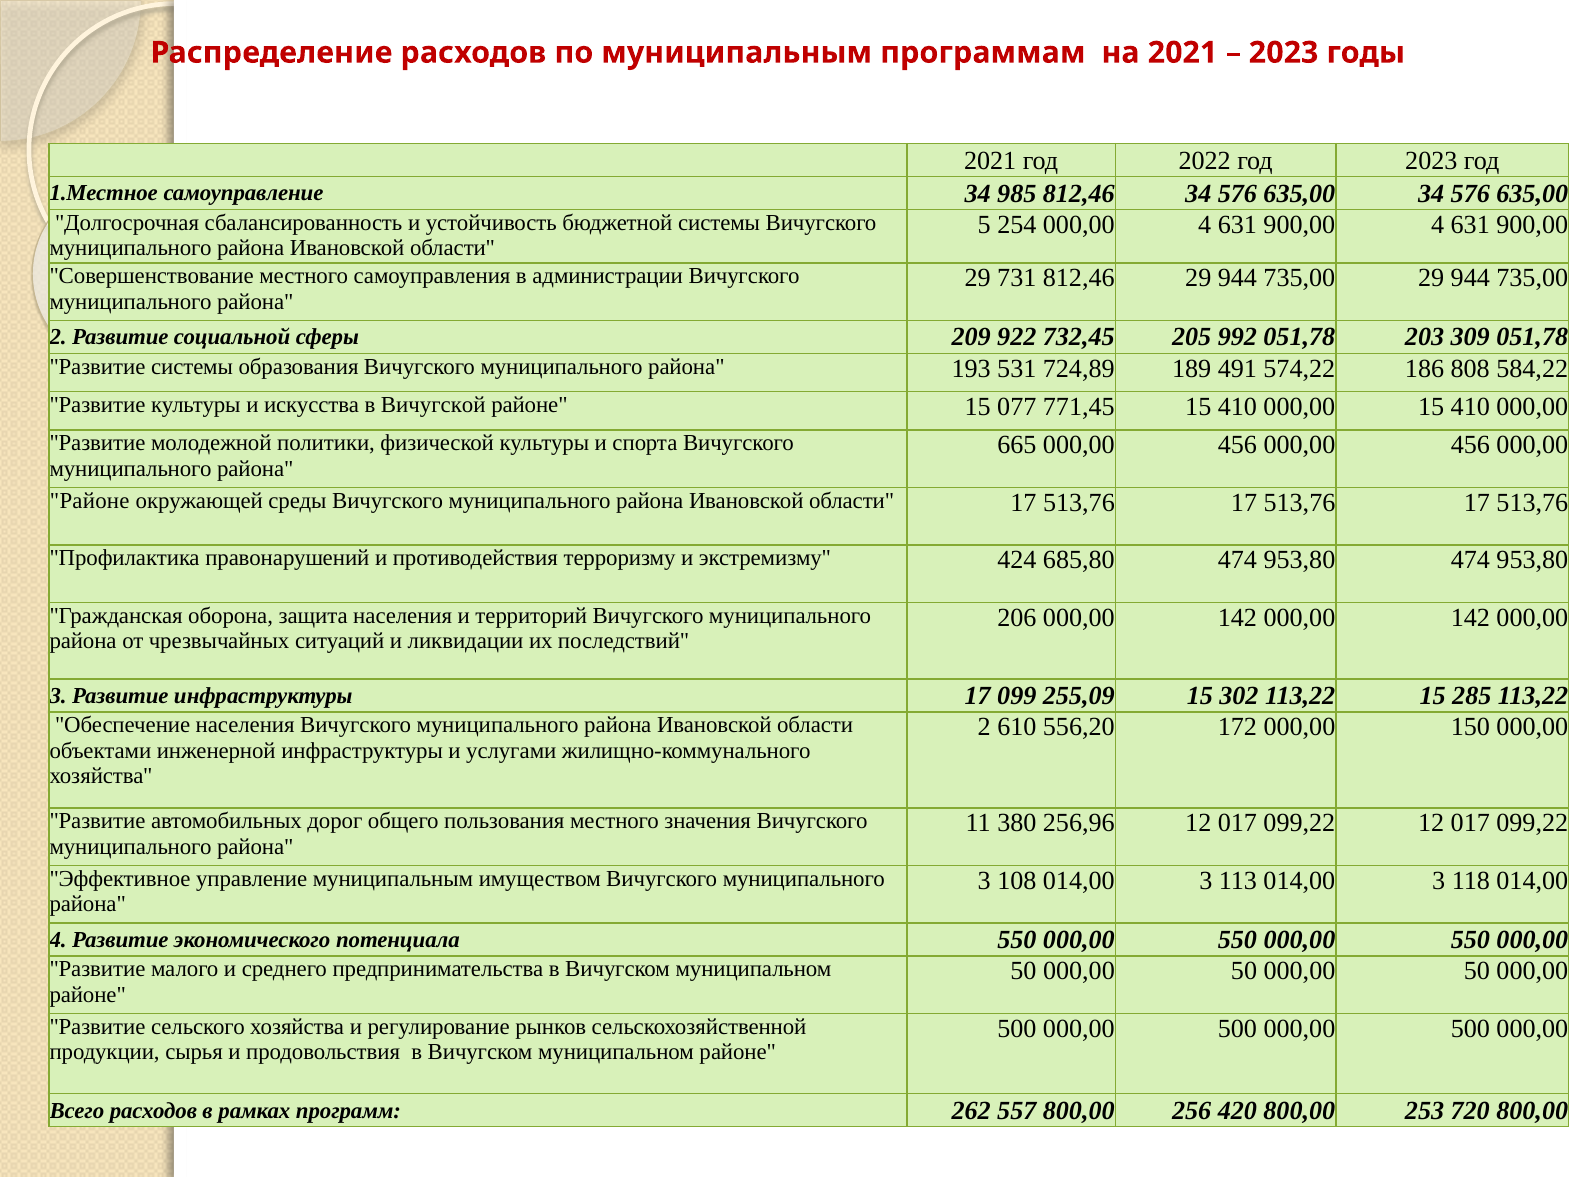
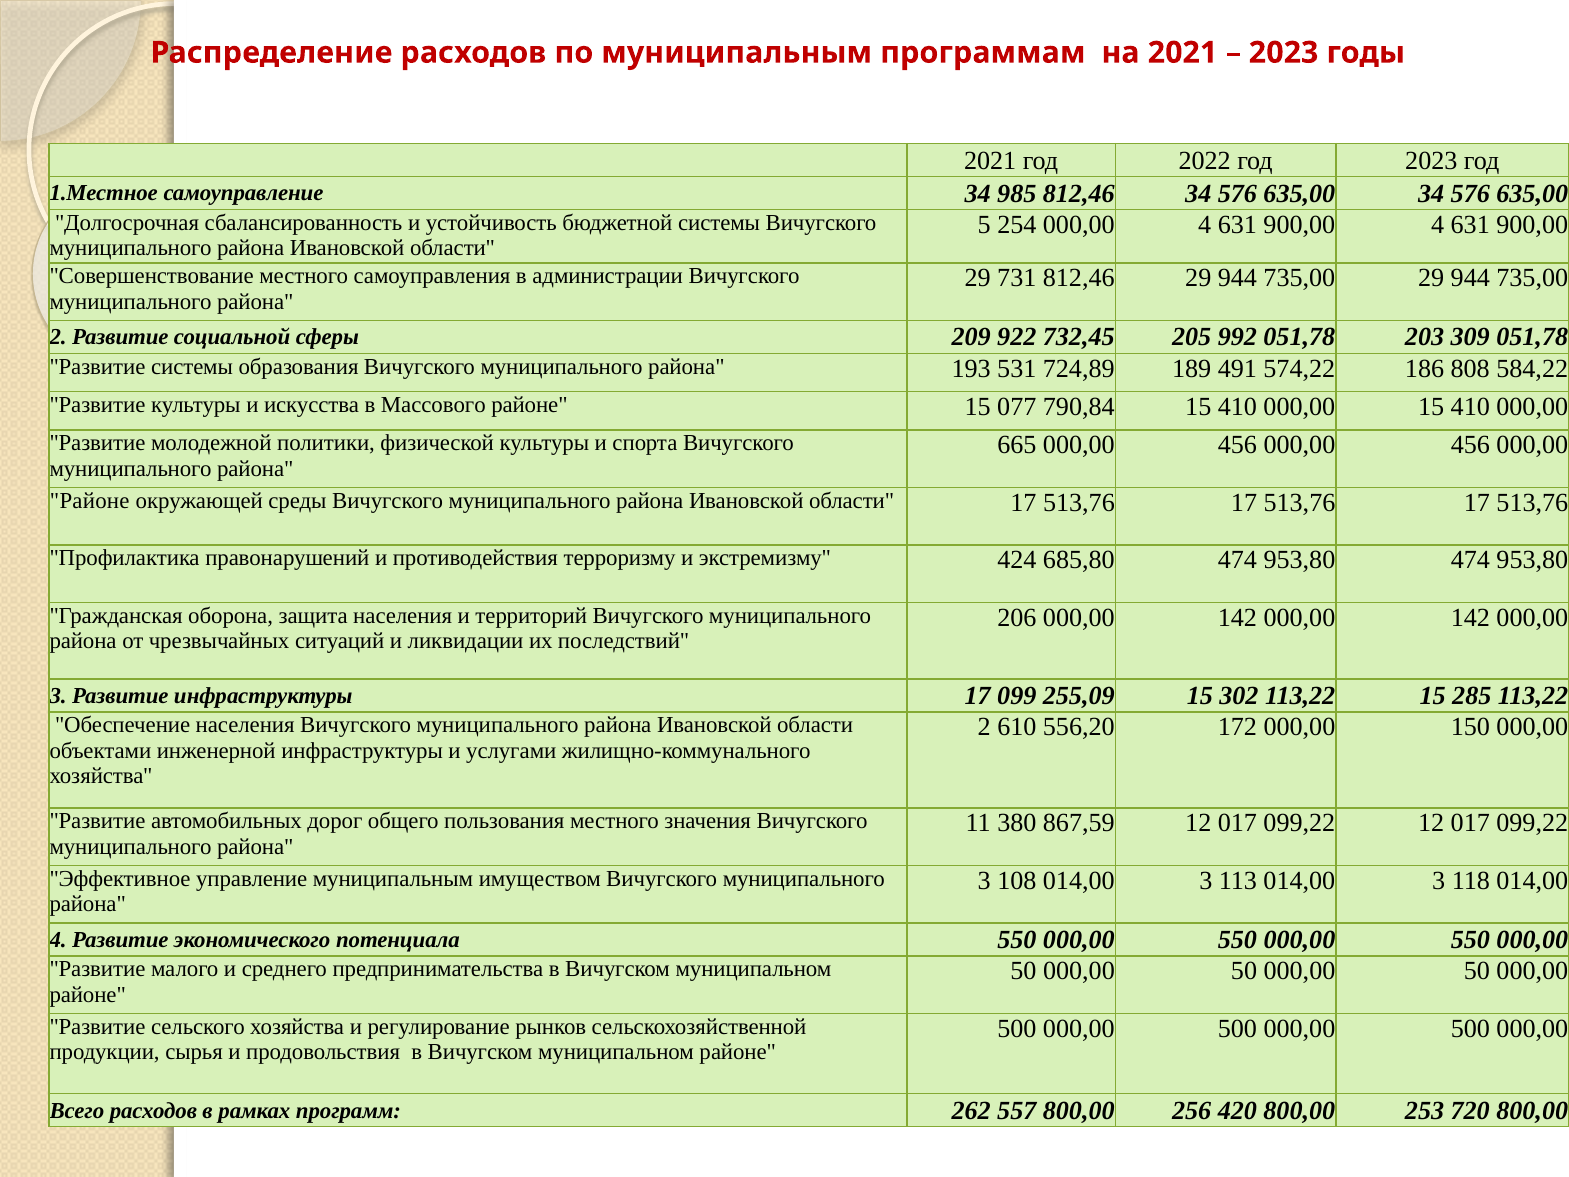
Вичугской: Вичугской -> Массового (433, 405)
771,45: 771,45 -> 790,84 (1079, 407)
256,96: 256,96 -> 867,59 (1079, 823)
